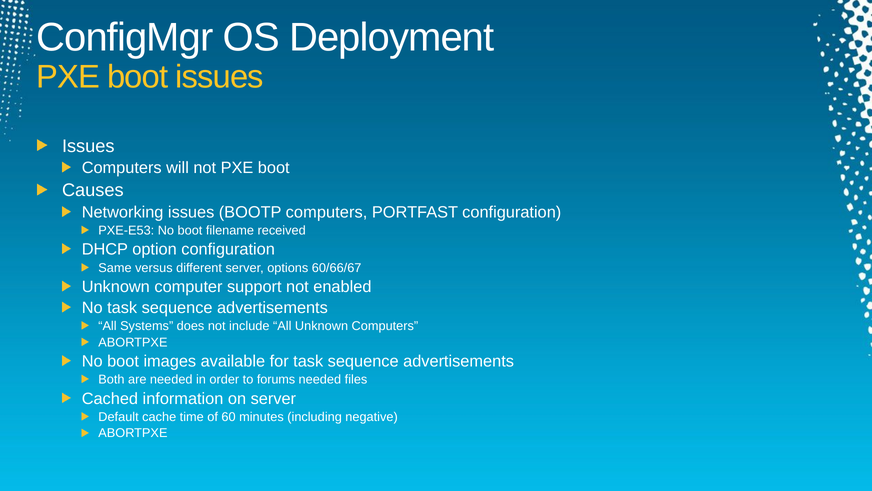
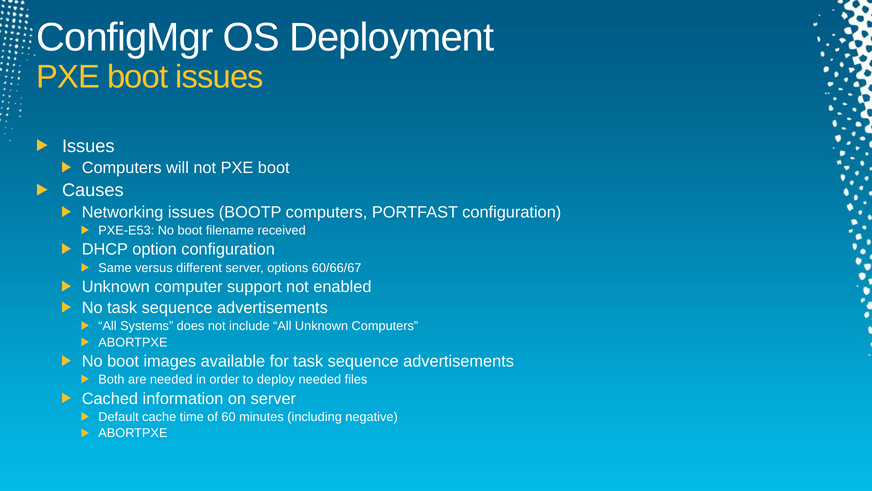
forums: forums -> deploy (276, 379)
